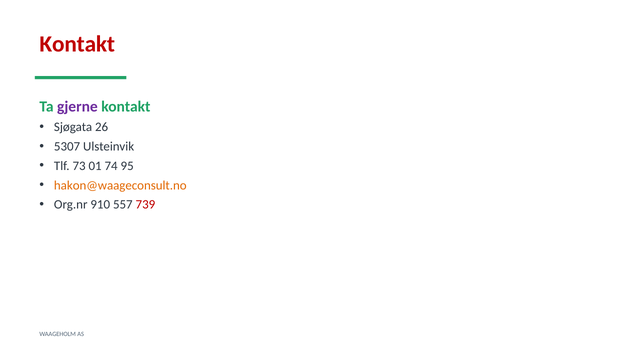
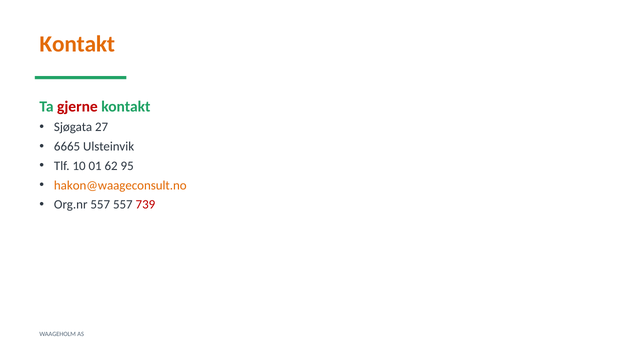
Kontakt colour: red -> orange (77, 44)
gjerne colour: purple -> red (77, 107)
26: 26 -> 27 (102, 127)
5307: 5307 -> 6665 (67, 147)
73: 73 -> 10 (79, 166)
74: 74 -> 62 (111, 166)
Org.nr 910: 910 -> 557 (100, 205)
